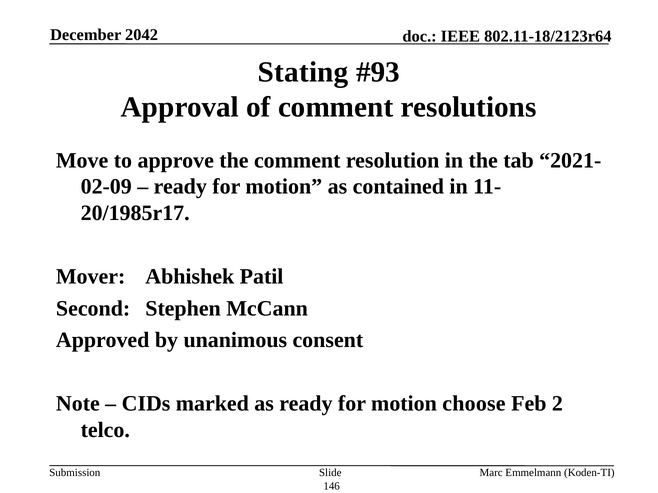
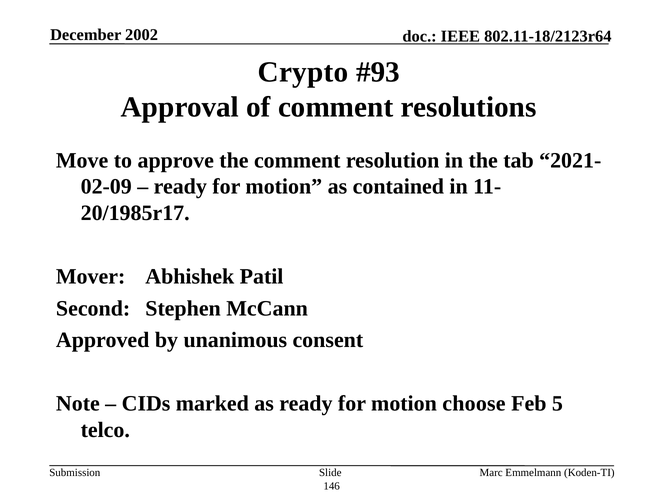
2042: 2042 -> 2002 (142, 35)
Stating: Stating -> Crypto (303, 72)
2: 2 -> 5 (557, 404)
